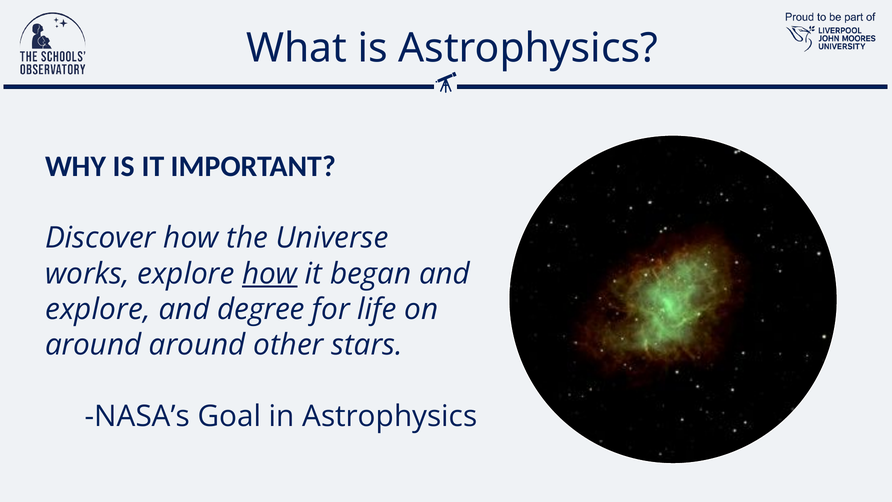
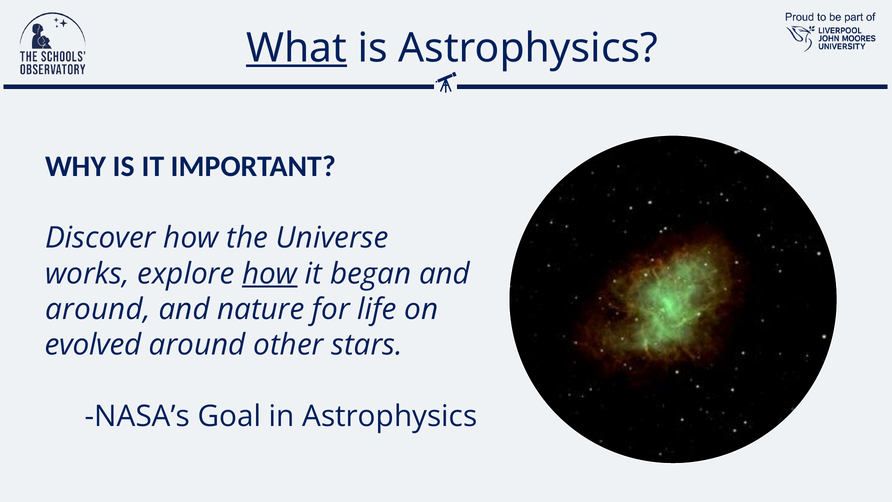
What underline: none -> present (297, 48)
explore: explore -> around (98, 309)
degree: degree -> nature (261, 309)
around: around -> evolved (93, 345)
